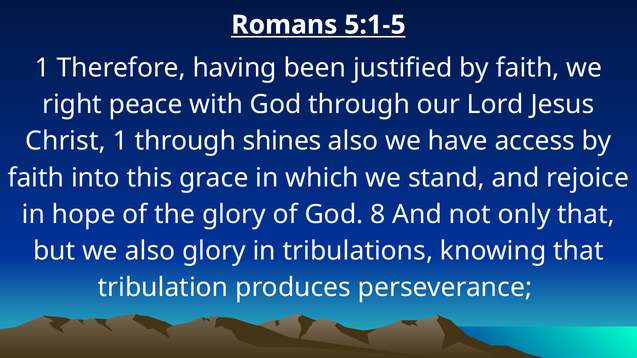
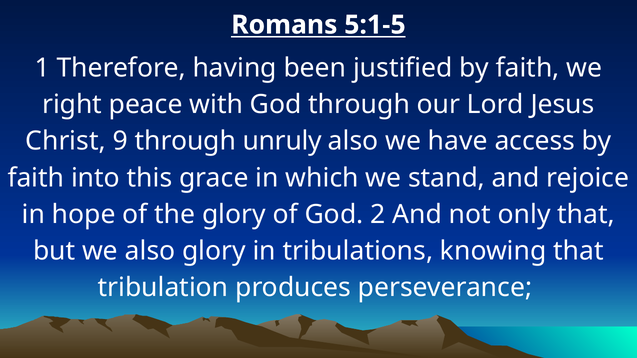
Christ 1: 1 -> 9 (120, 141)
shines: shines -> unruly (282, 141)
8: 8 -> 2 (378, 215)
